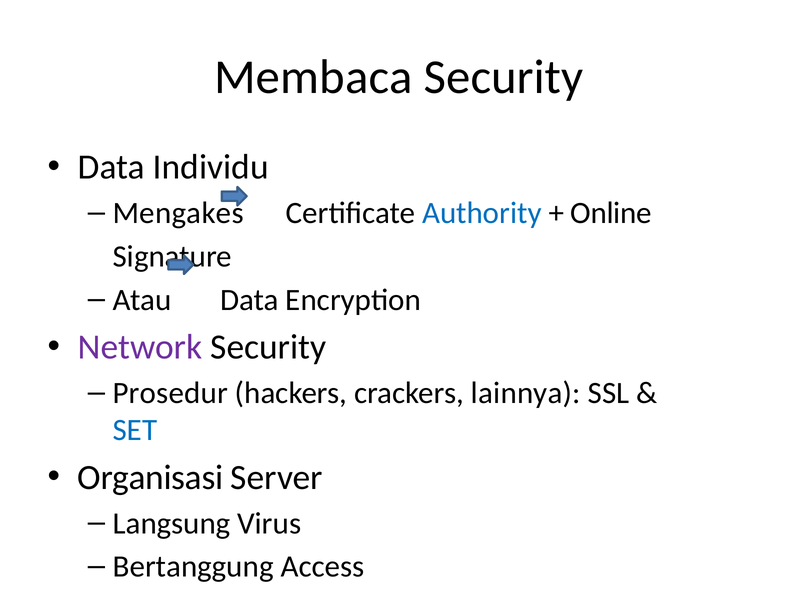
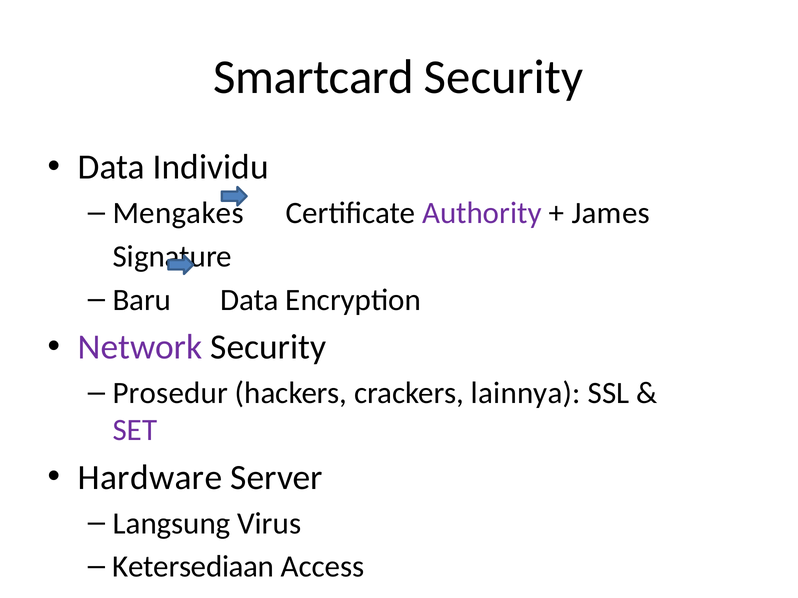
Membaca: Membaca -> Smartcard (314, 77)
Authority colour: blue -> purple (482, 213)
Online: Online -> James (611, 213)
Atau: Atau -> Baru (142, 300)
SET colour: blue -> purple (135, 431)
Organisasi: Organisasi -> Hardware (150, 478)
Bertanggung: Bertanggung -> Ketersediaan (193, 567)
